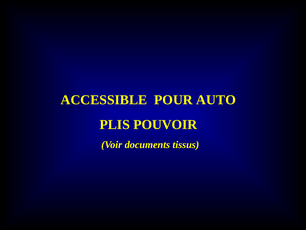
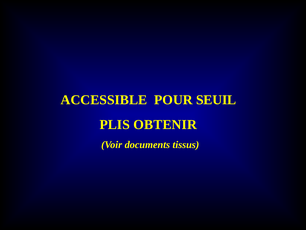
AUTO: AUTO -> SEUIL (216, 100)
POUVOIR: POUVOIR -> OBTENIR (165, 124)
